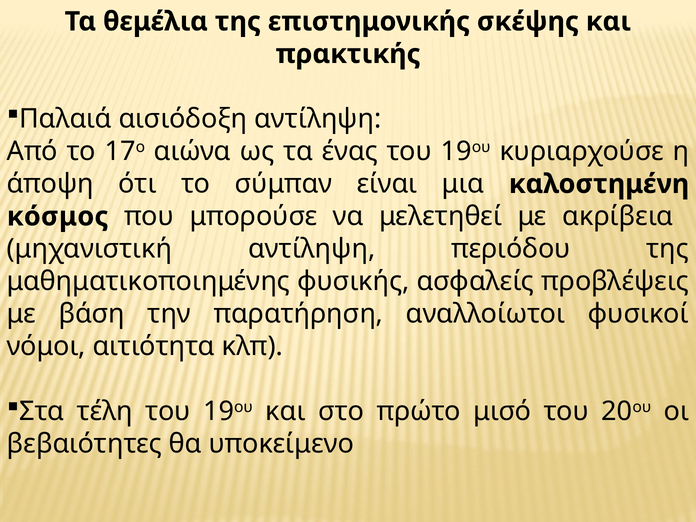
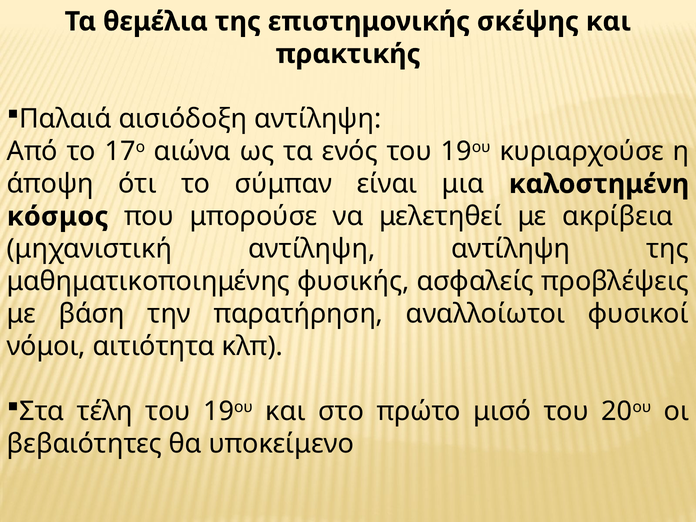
ένας: ένας -> ενός (350, 152)
αντίληψη περιόδου: περιόδου -> αντίληψη (511, 249)
